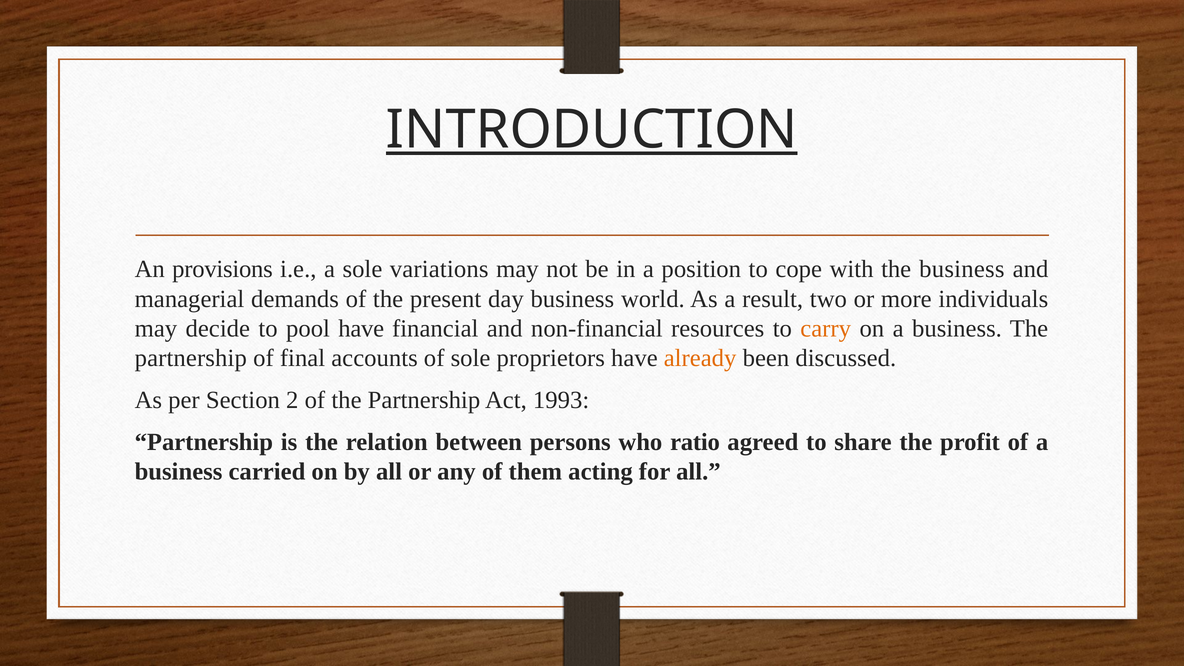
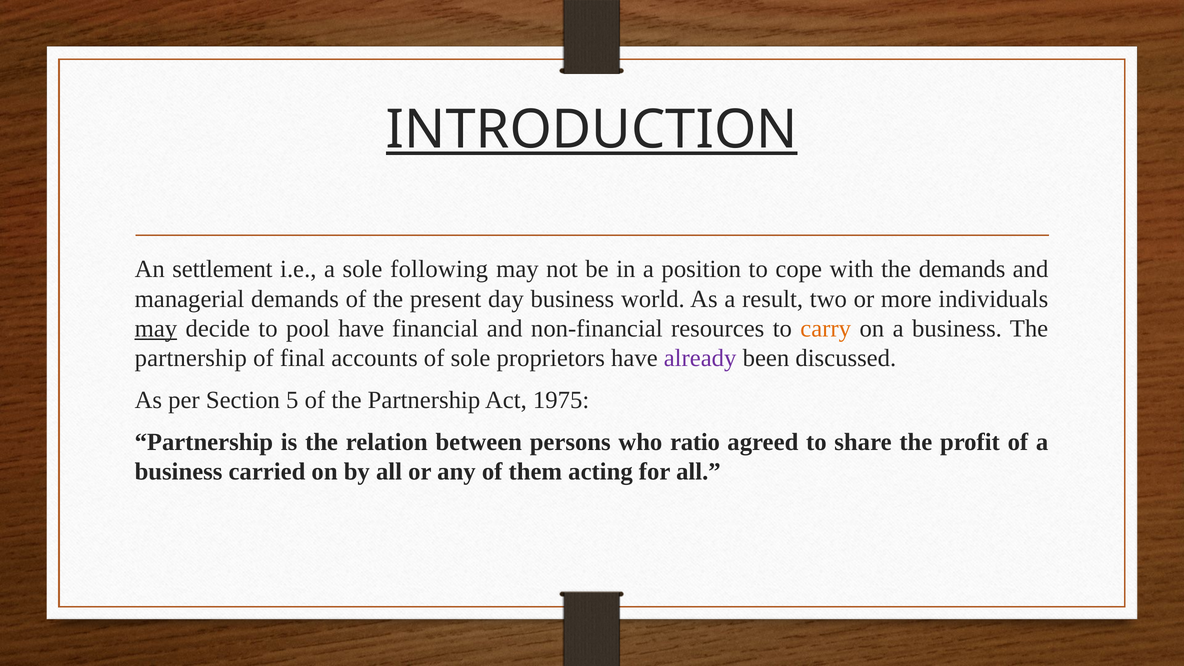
provisions: provisions -> settlement (222, 269)
variations: variations -> following (439, 269)
the business: business -> demands (962, 269)
may underline: none -> present (156, 329)
already colour: orange -> purple (700, 358)
2: 2 -> 5 (292, 400)
1993: 1993 -> 1975 (561, 400)
